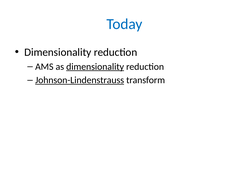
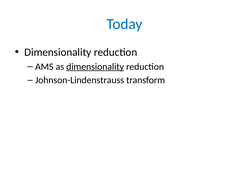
Johnson-Lindenstrauss underline: present -> none (80, 80)
